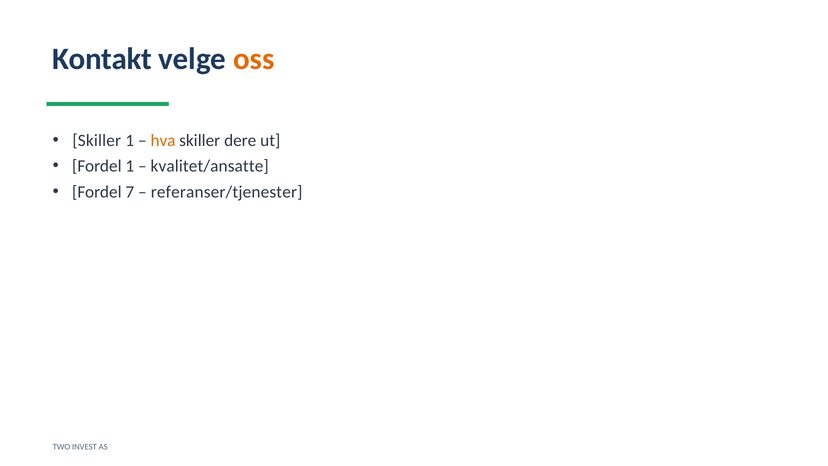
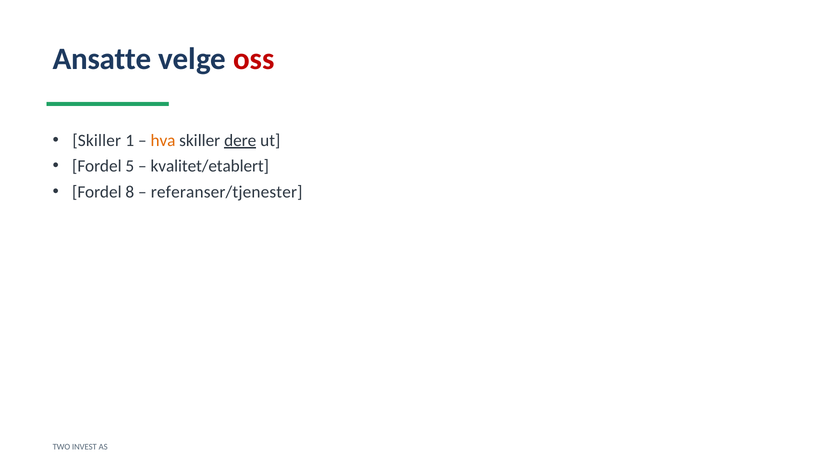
Kontakt: Kontakt -> Ansatte (102, 59)
oss colour: orange -> red (254, 59)
dere underline: none -> present (240, 140)
Fordel 1: 1 -> 5 (130, 166)
kvalitet/ansatte: kvalitet/ansatte -> kvalitet/etablert (210, 166)
7: 7 -> 8 (130, 192)
